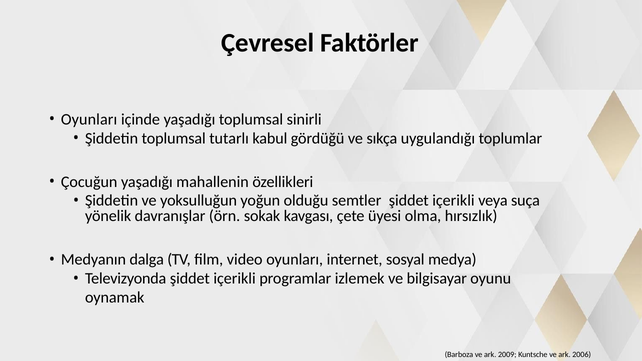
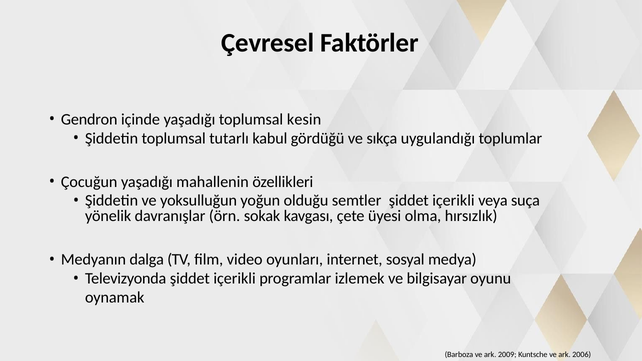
Oyunları: Oyunları -> Gendron (89, 119)
sinirli: sinirli -> kesin (304, 119)
